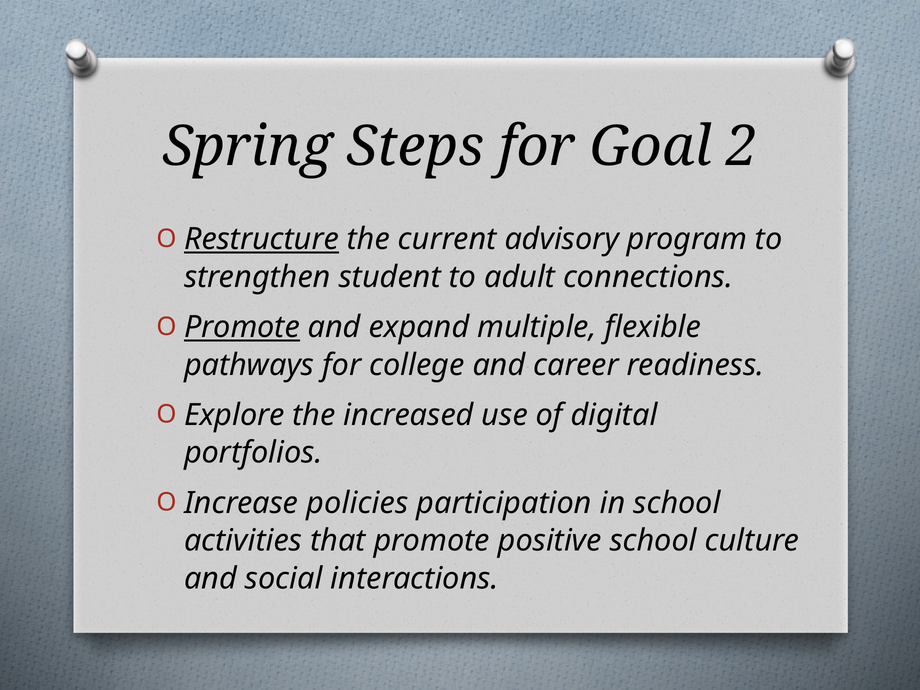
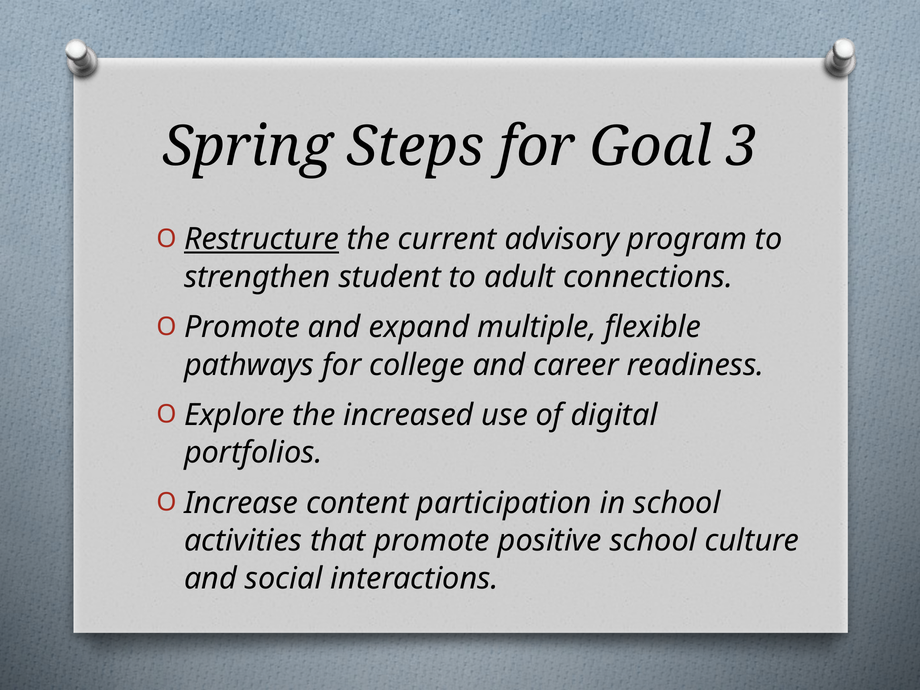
2: 2 -> 3 (742, 147)
Promote underline: present -> none (242, 327)
policies: policies -> content (357, 503)
